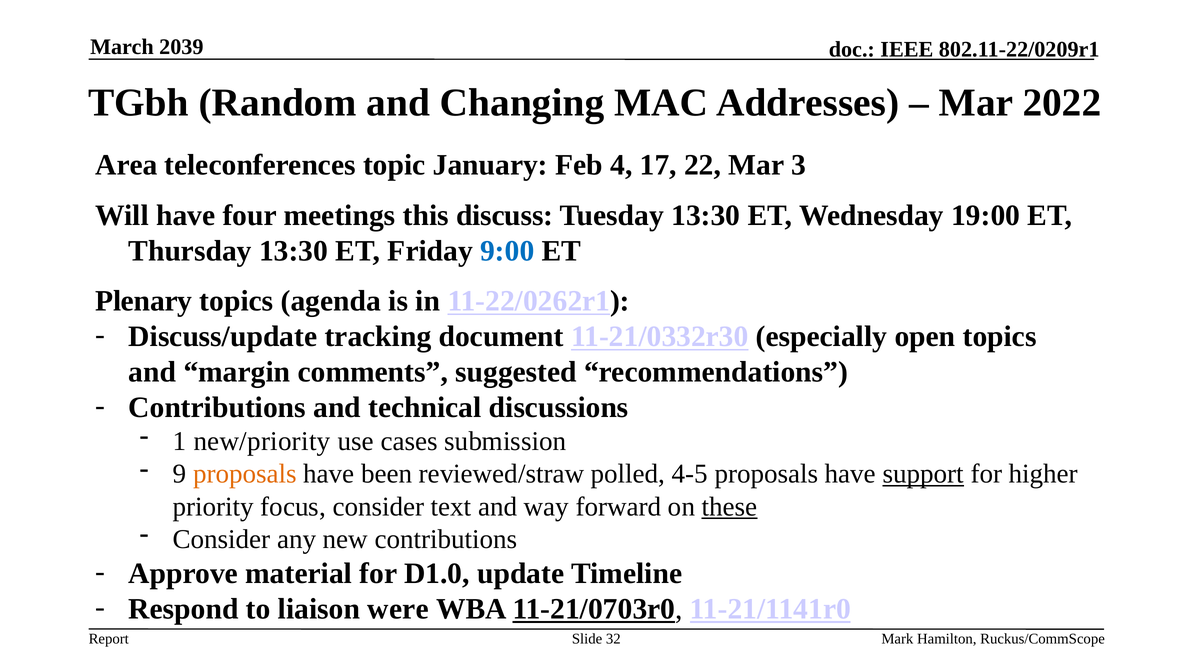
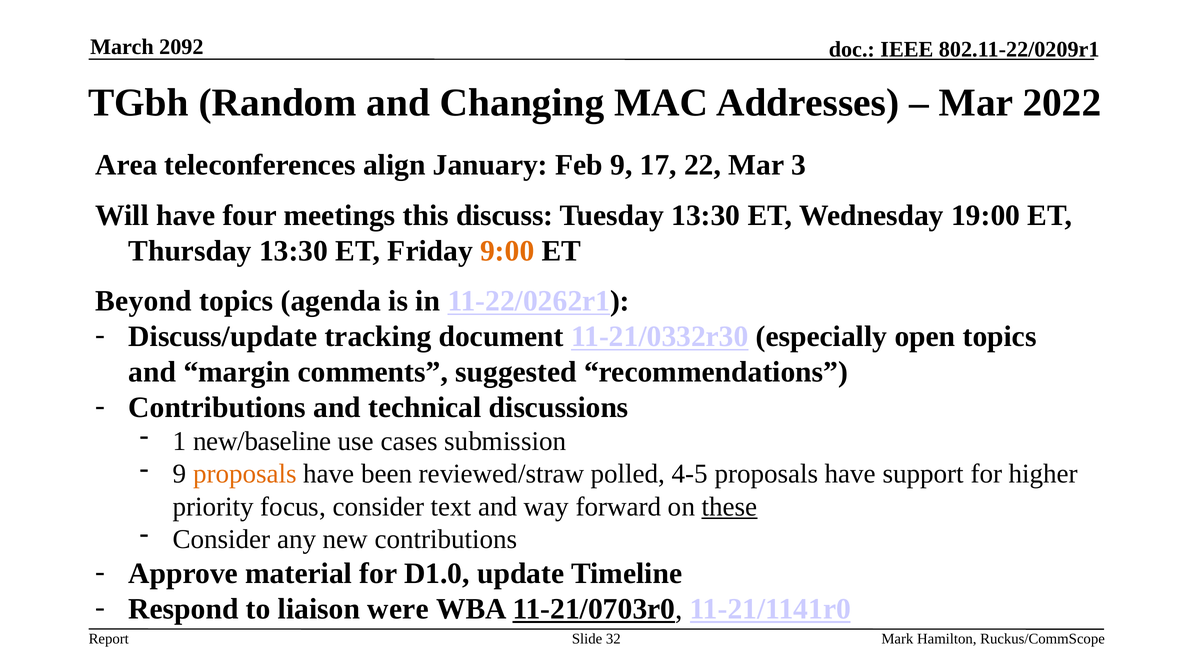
2039: 2039 -> 2092 (181, 47)
topic: topic -> align (394, 165)
Feb 4: 4 -> 9 (621, 165)
9:00 colour: blue -> orange (507, 251)
Plenary: Plenary -> Beyond (143, 301)
new/priority: new/priority -> new/baseline (262, 441)
support underline: present -> none (923, 474)
